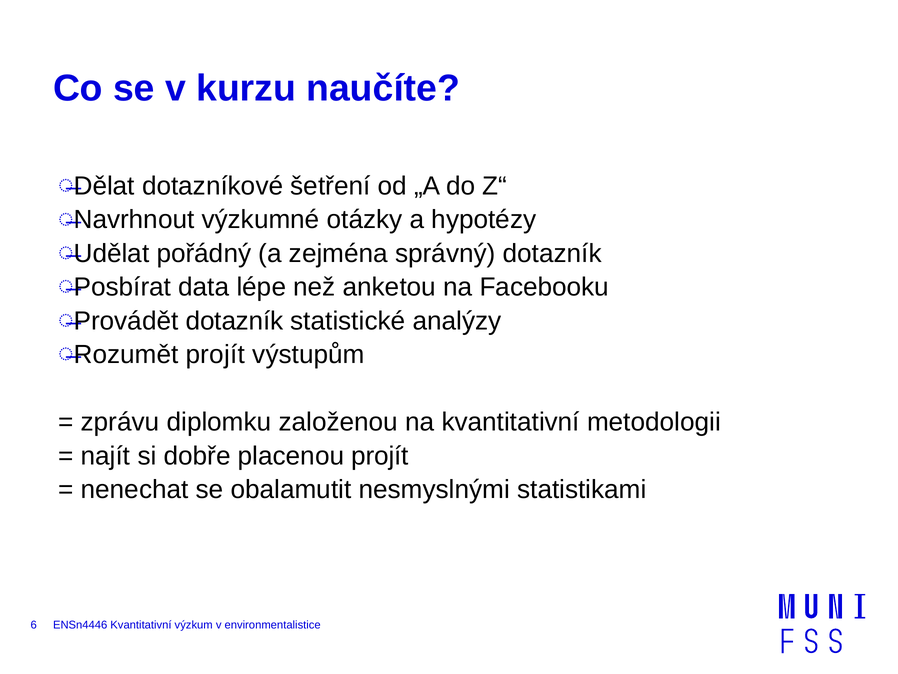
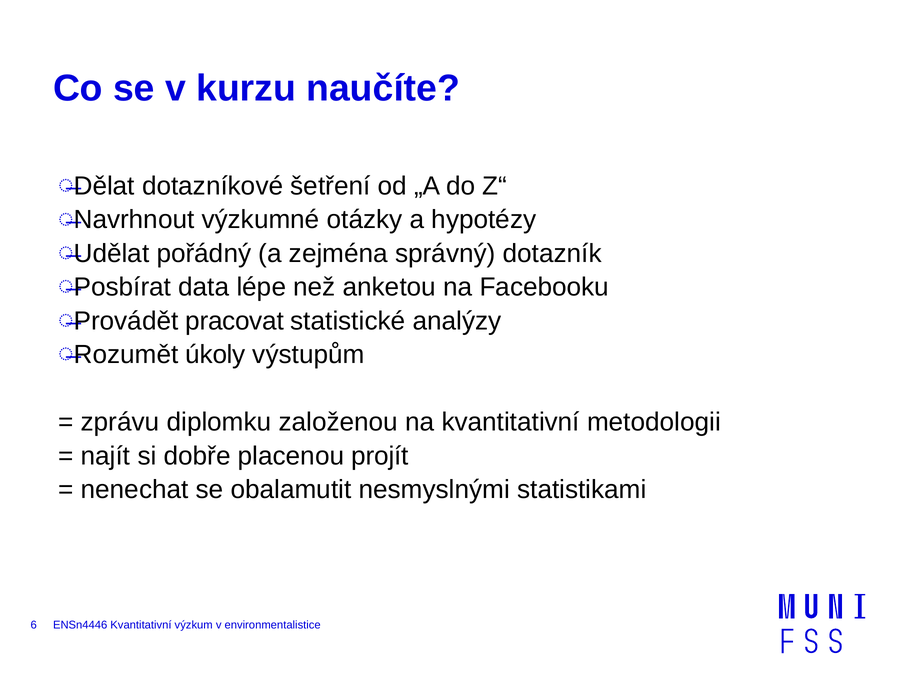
Provádět dotazník: dotazník -> pracovat (235, 321)
Rozumět projít: projít -> úkoly (216, 354)
